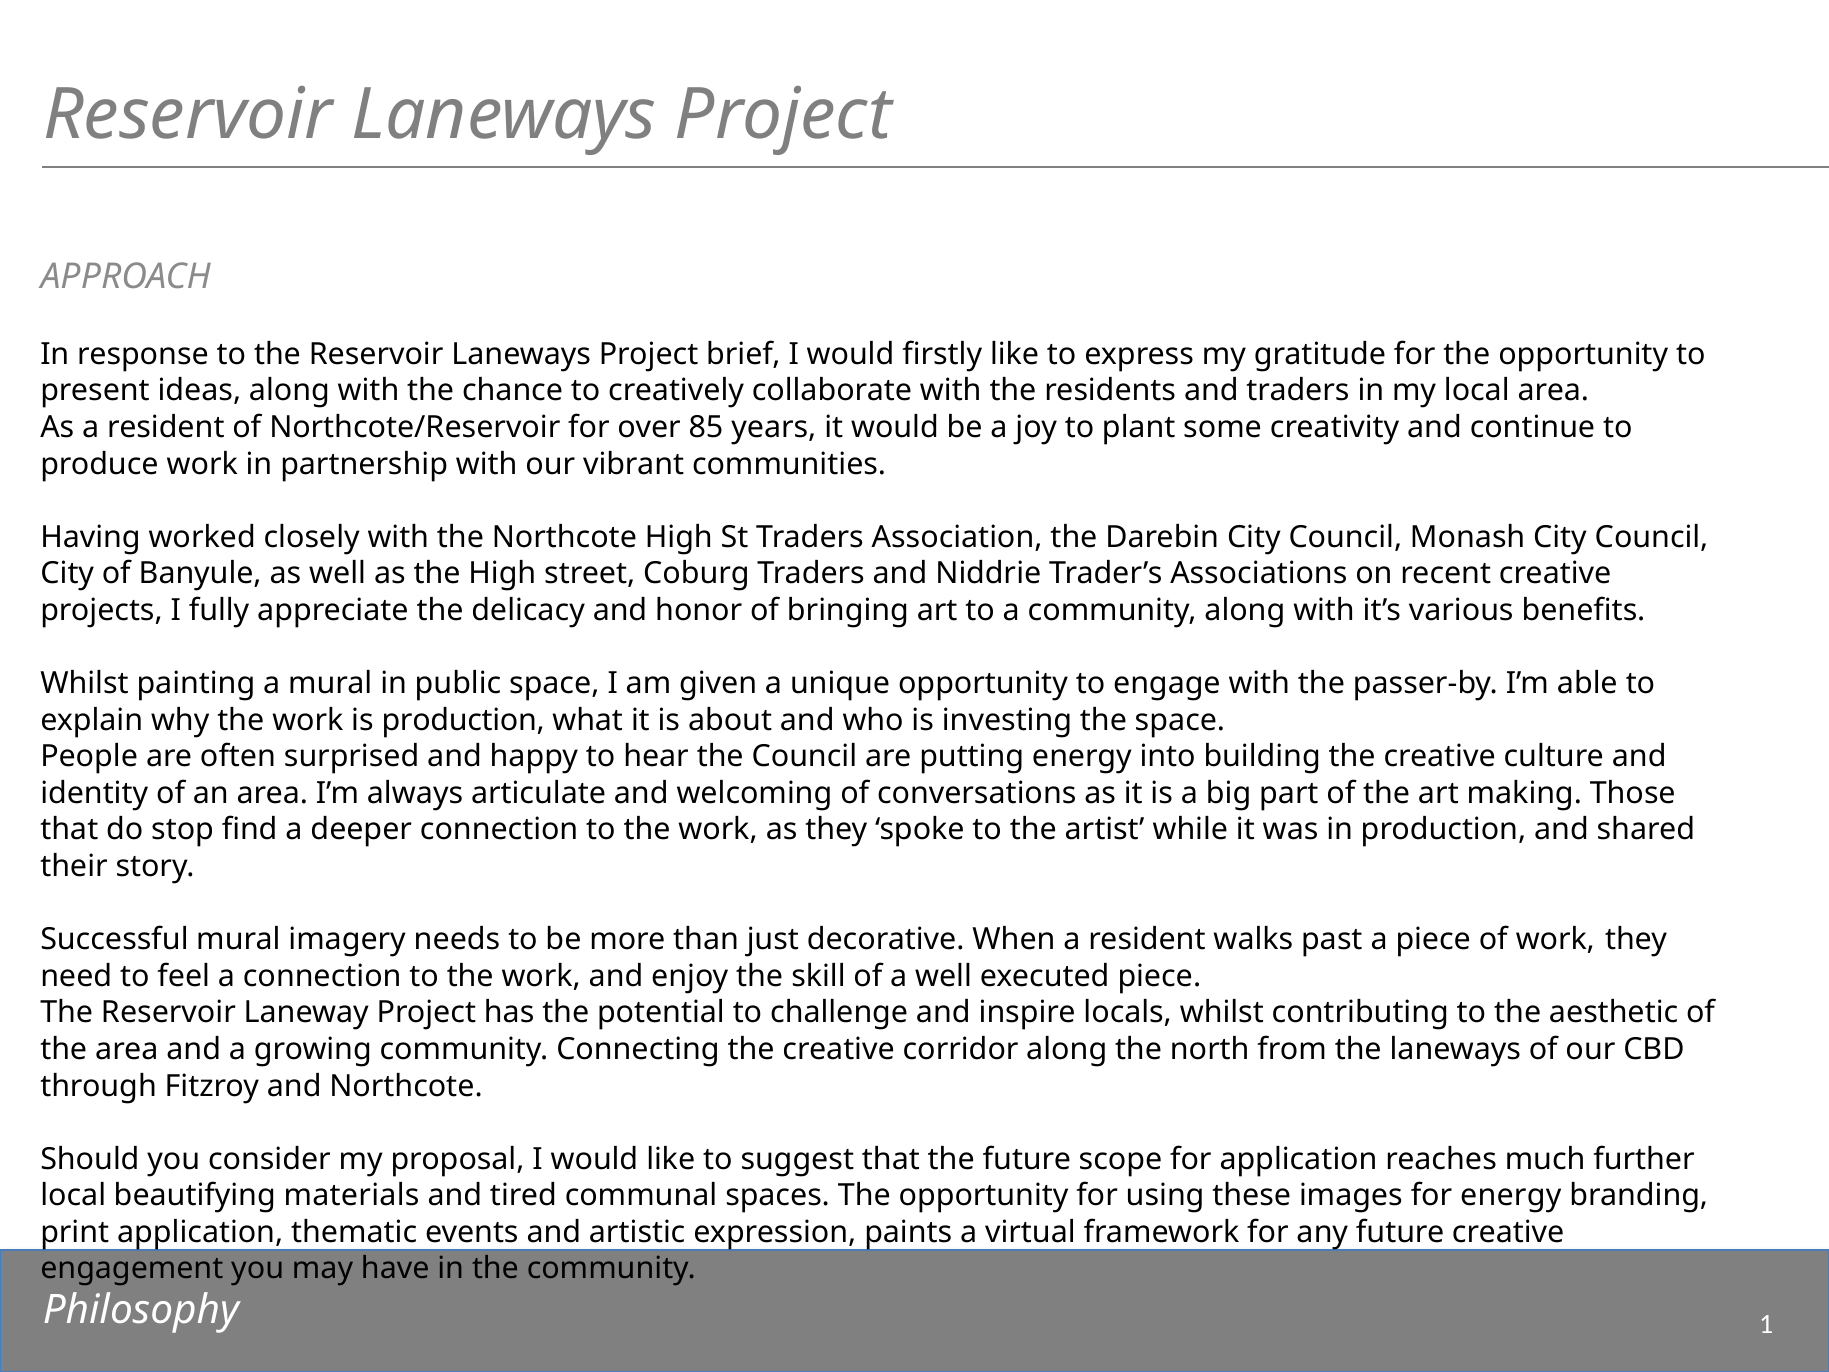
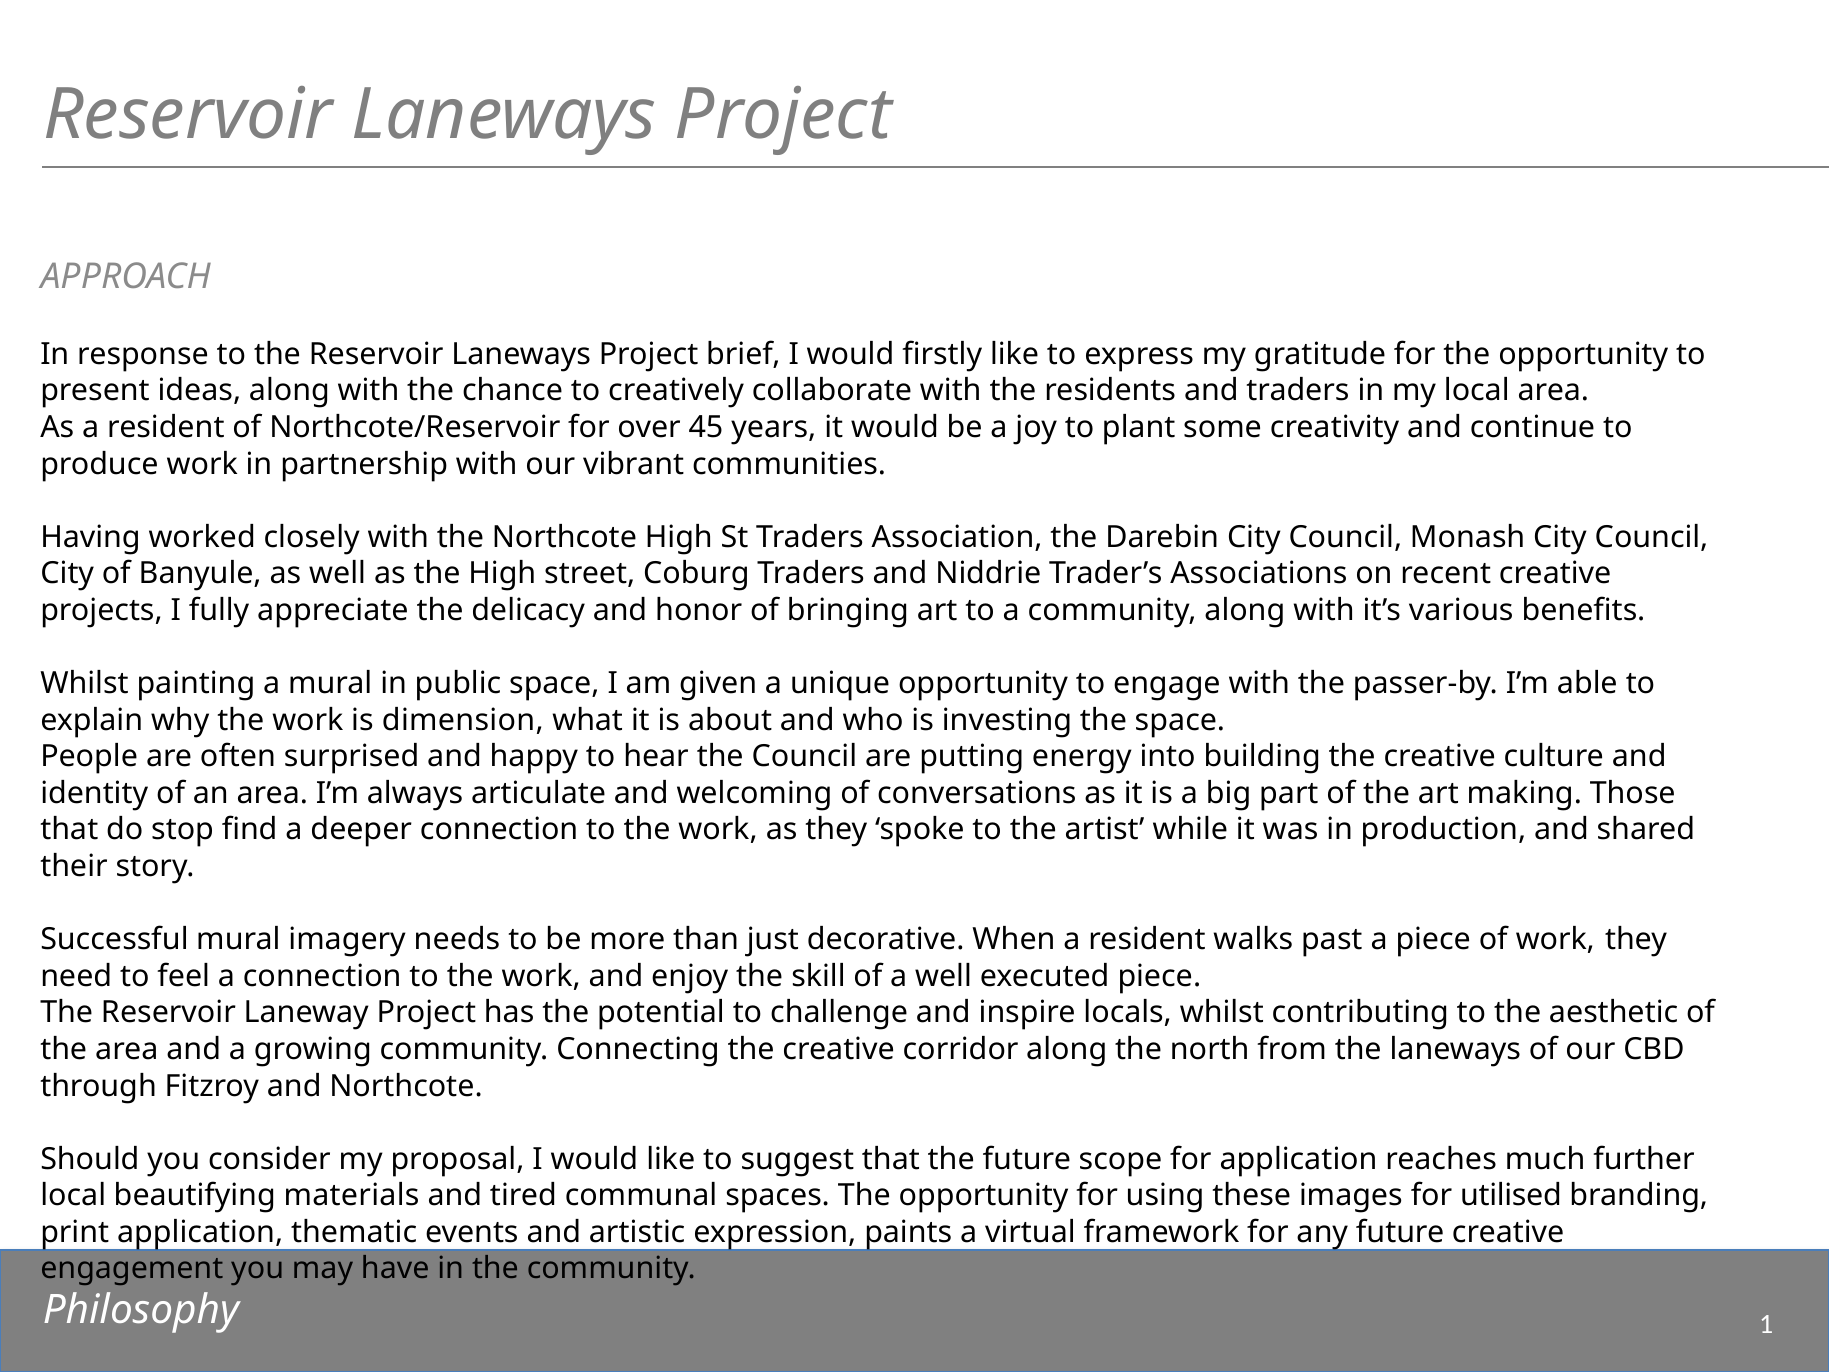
85: 85 -> 45 (706, 427)
is production: production -> dimension (463, 720)
for energy: energy -> utilised (1511, 1196)
